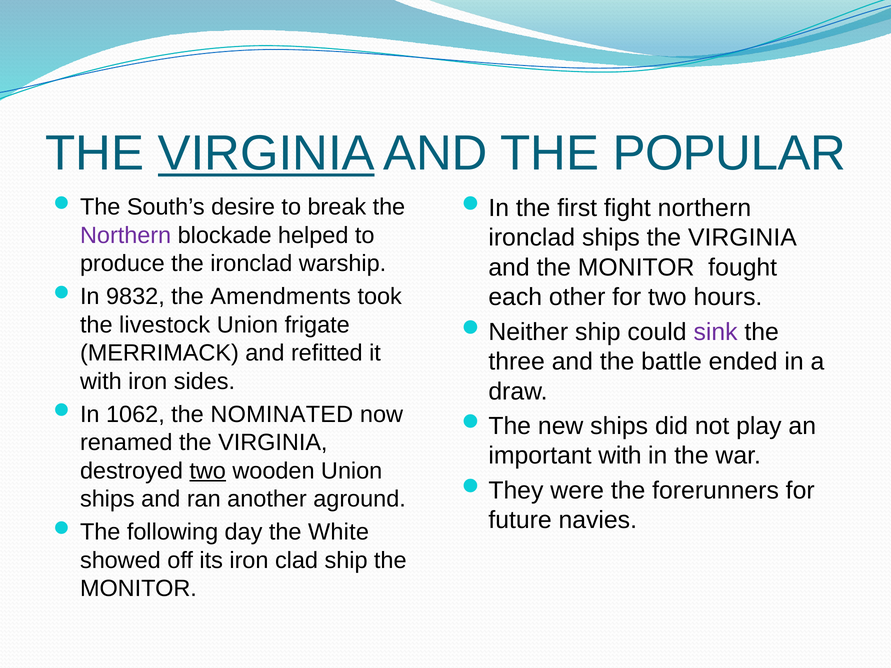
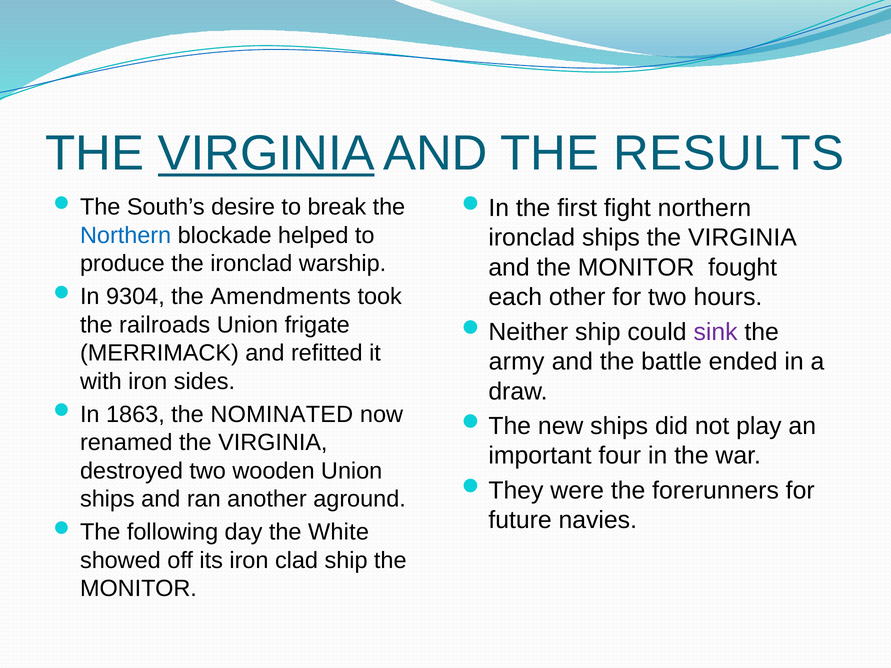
POPULAR: POPULAR -> RESULTS (729, 154)
Northern colour: purple -> blue (126, 235)
9832: 9832 -> 9304 (135, 297)
livestock: livestock -> railroads (165, 325)
three: three -> army (517, 362)
1062: 1062 -> 1863 (135, 415)
important with: with -> four (620, 456)
two underline: present -> none (208, 471)
